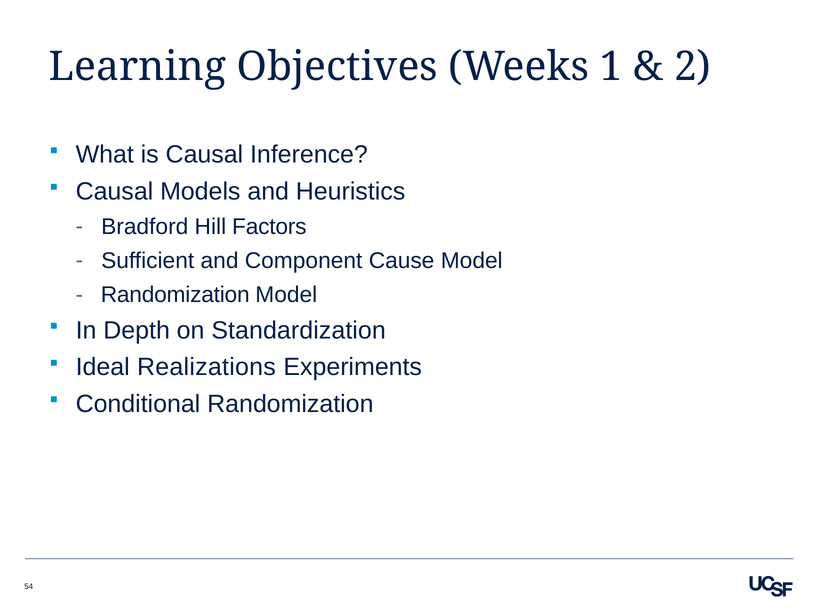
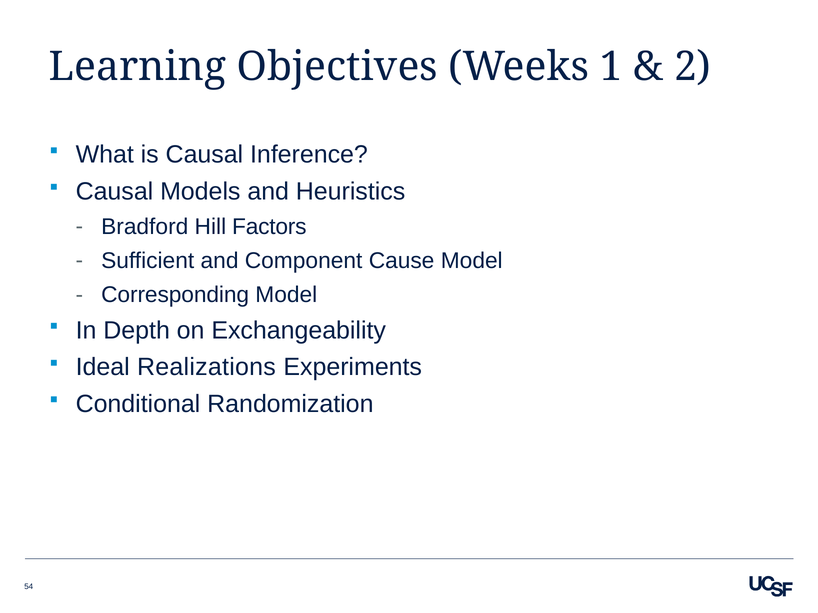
Randomization: Randomization -> Corresponding (175, 295)
Standardization: Standardization -> Exchangeability (299, 331)
